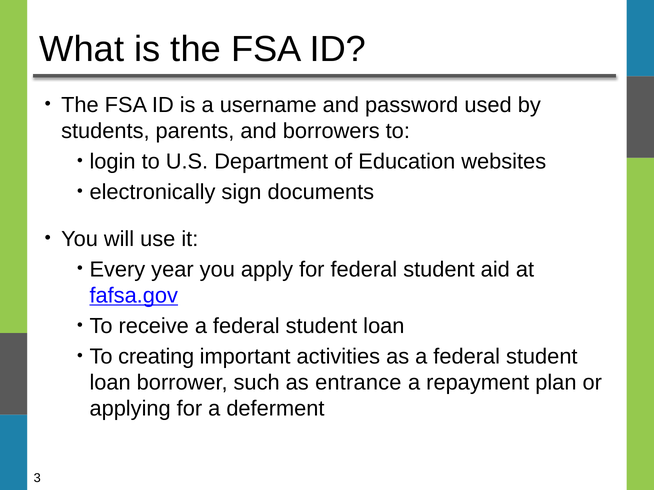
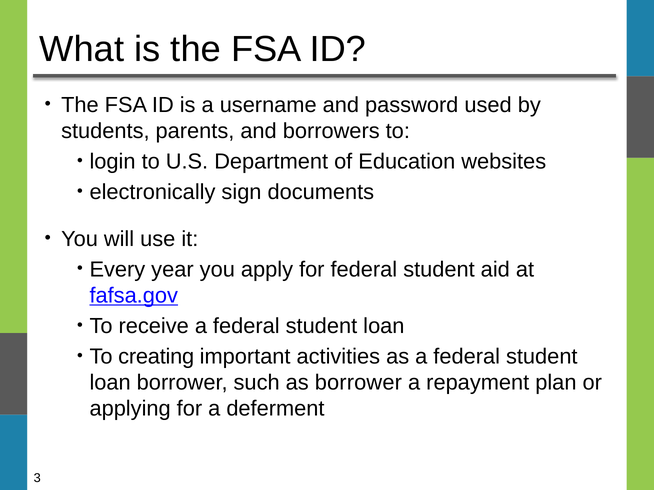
as entrance: entrance -> borrower (358, 383)
